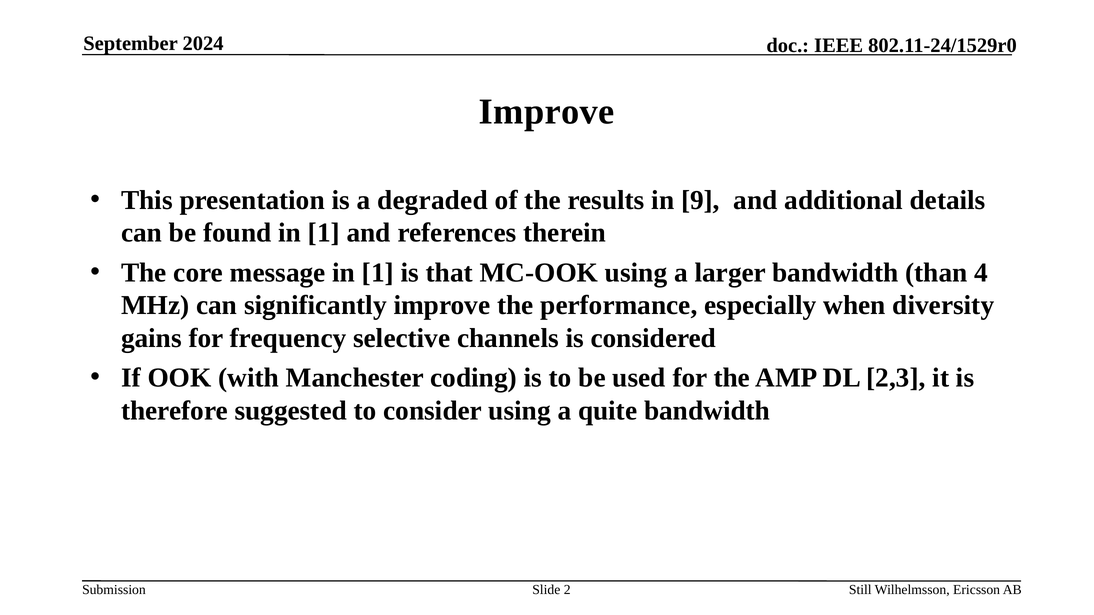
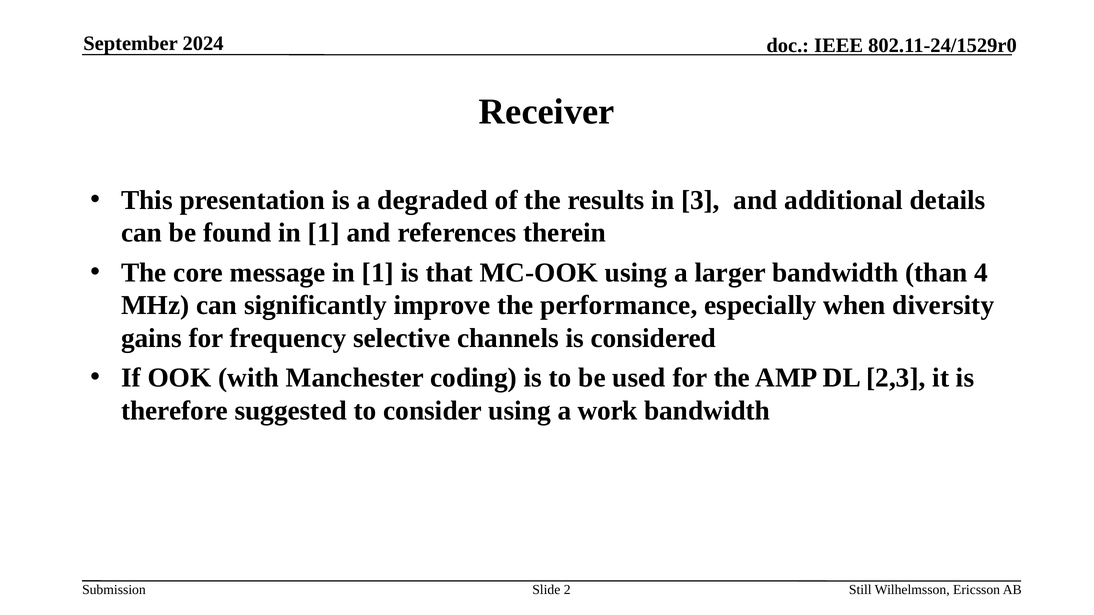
Improve: Improve -> Receiver (547, 112)
9: 9 -> 3 (700, 200)
quite: quite -> work (608, 411)
